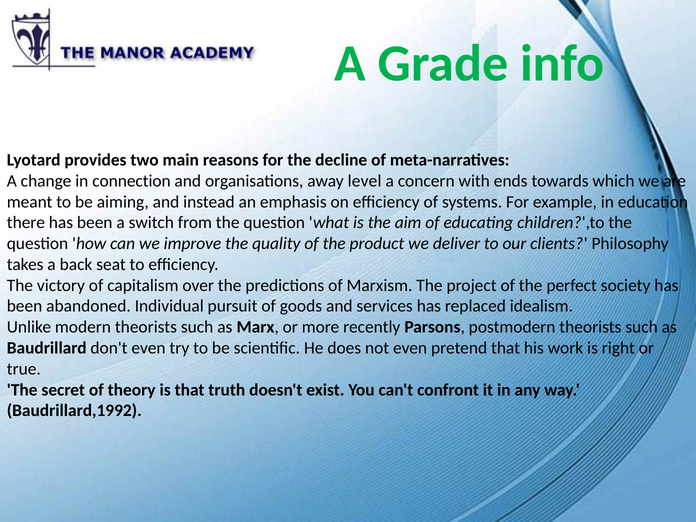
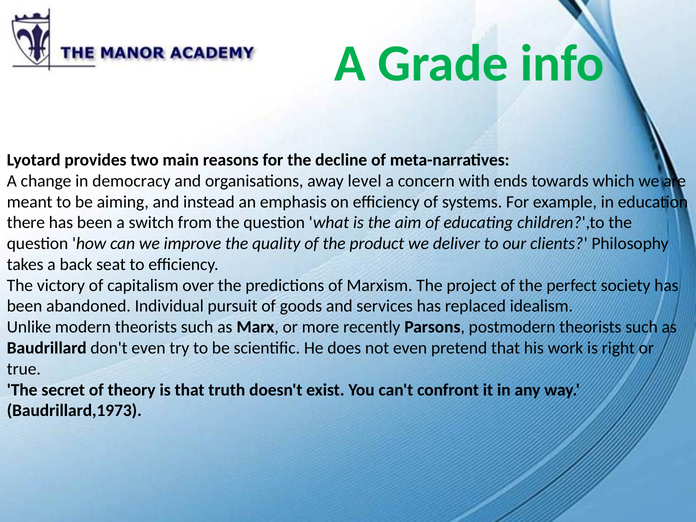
connection: connection -> democracy (131, 181)
Baudrillard,1992: Baudrillard,1992 -> Baudrillard,1973 (74, 411)
